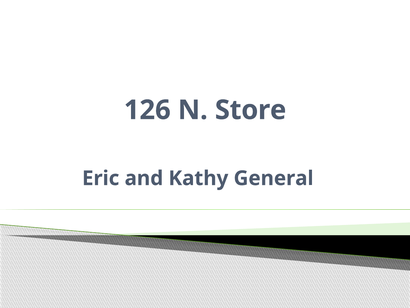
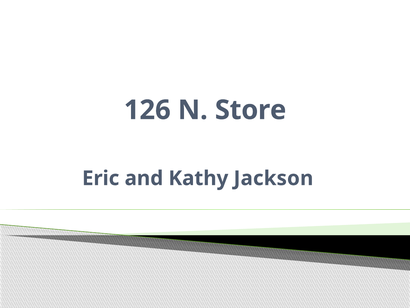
General: General -> Jackson (273, 178)
